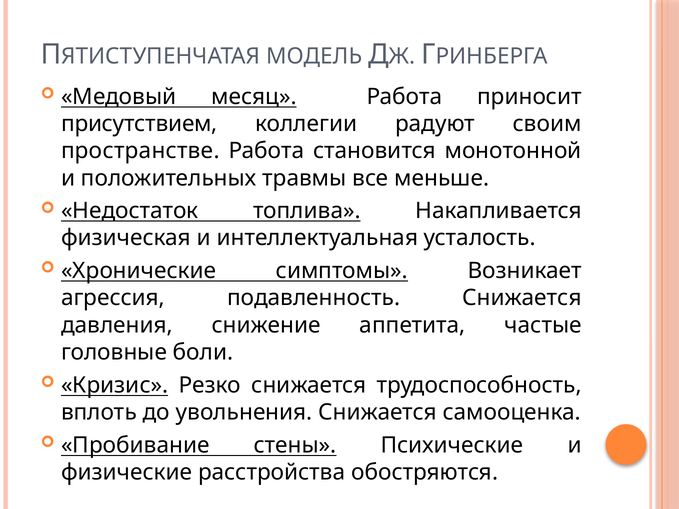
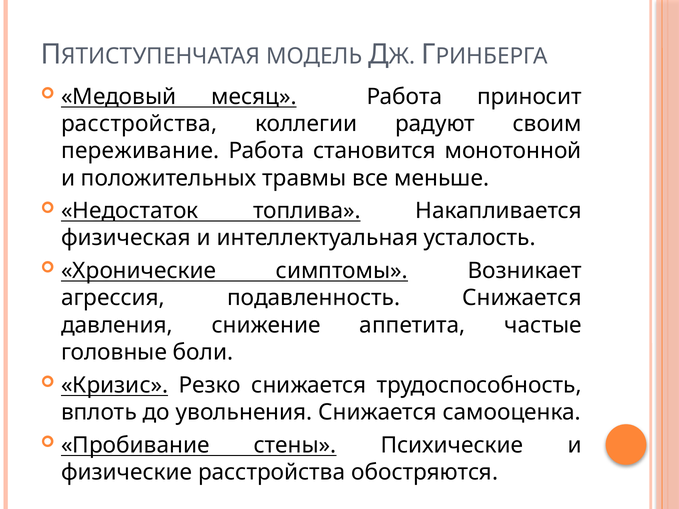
присутствием: присутствием -> расстройства (139, 124)
пространстве: пространстве -> переживание (140, 151)
